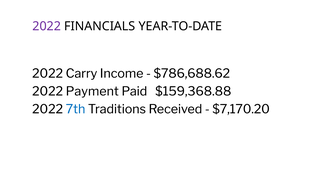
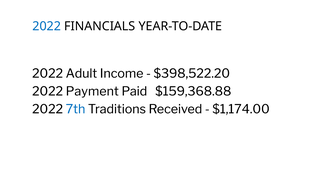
2022 colour: purple -> blue (47, 26)
Carry: Carry -> Adult (81, 73)
$786,688.62: $786,688.62 -> $398,522.20 (192, 73)
$7,170.20: $7,170.20 -> $1,174.00 (241, 109)
